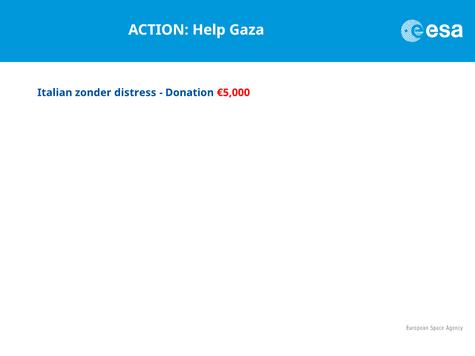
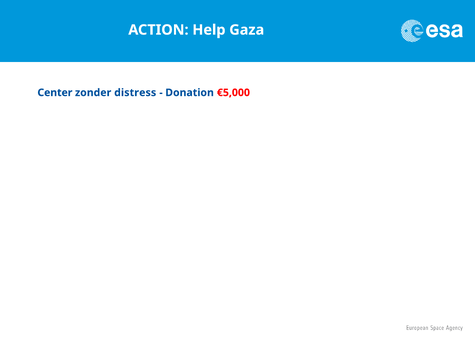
Italian: Italian -> Center (55, 93)
